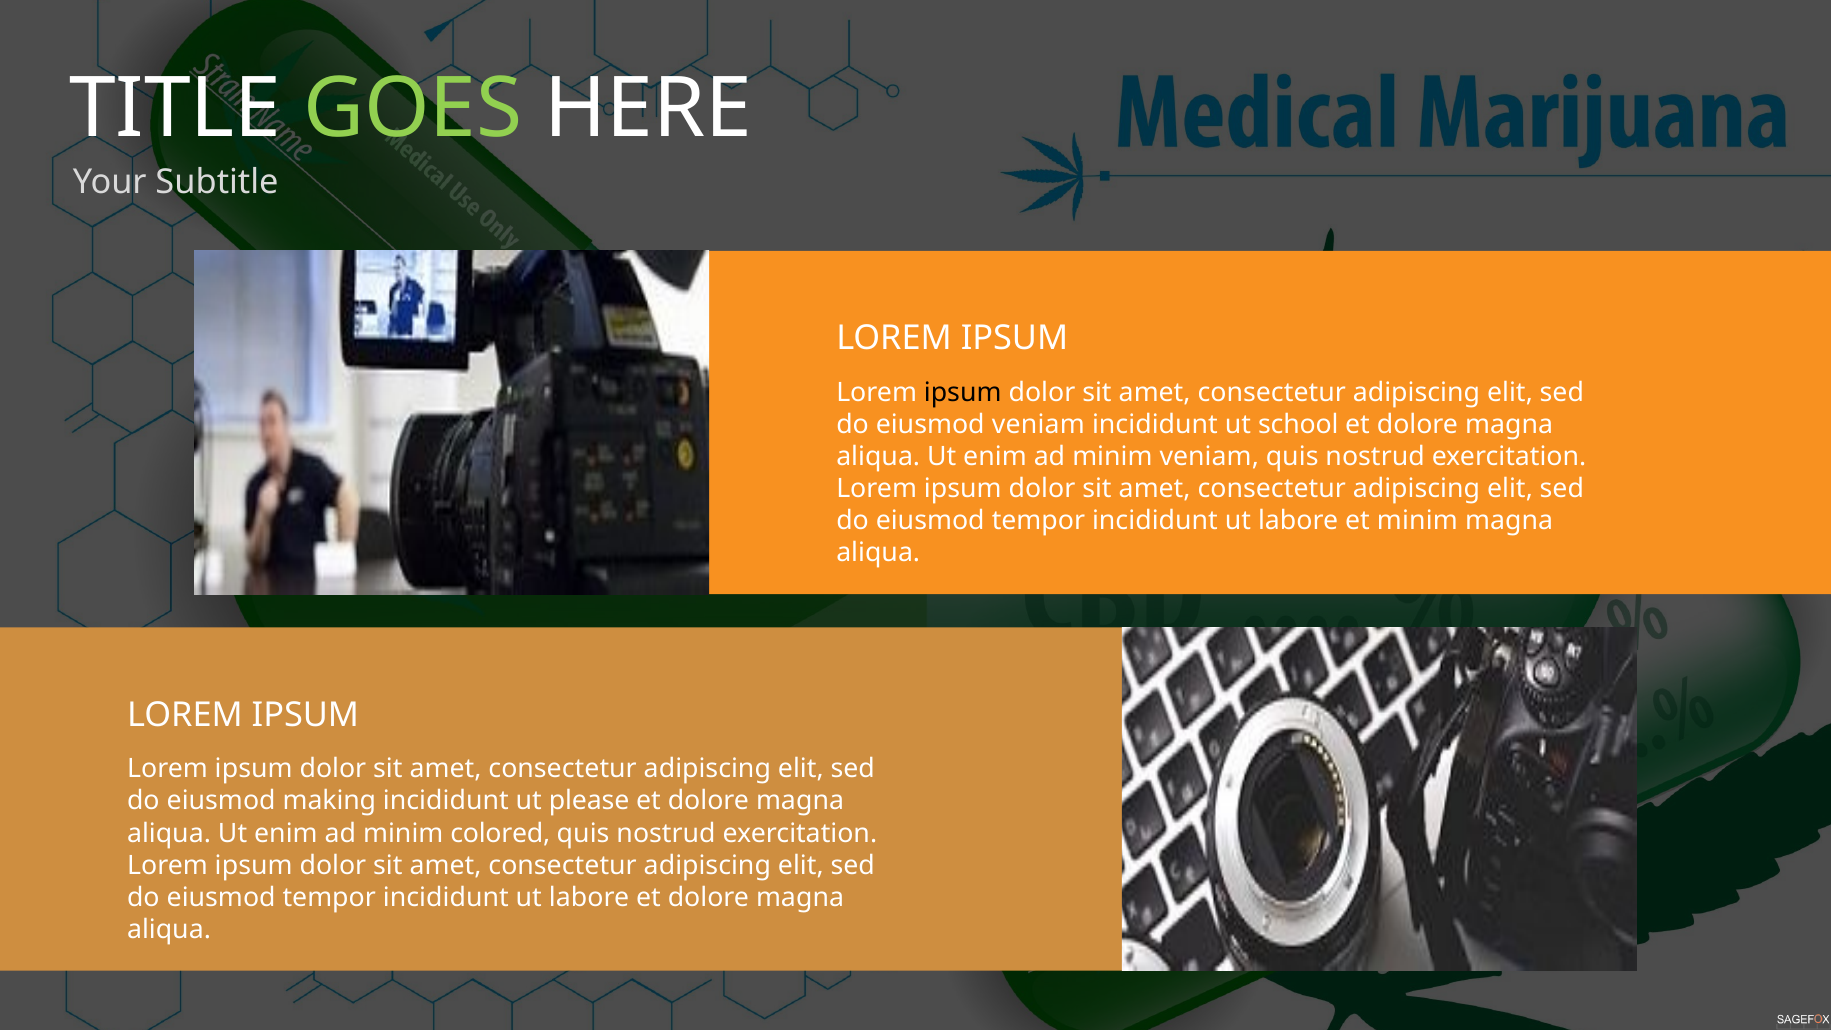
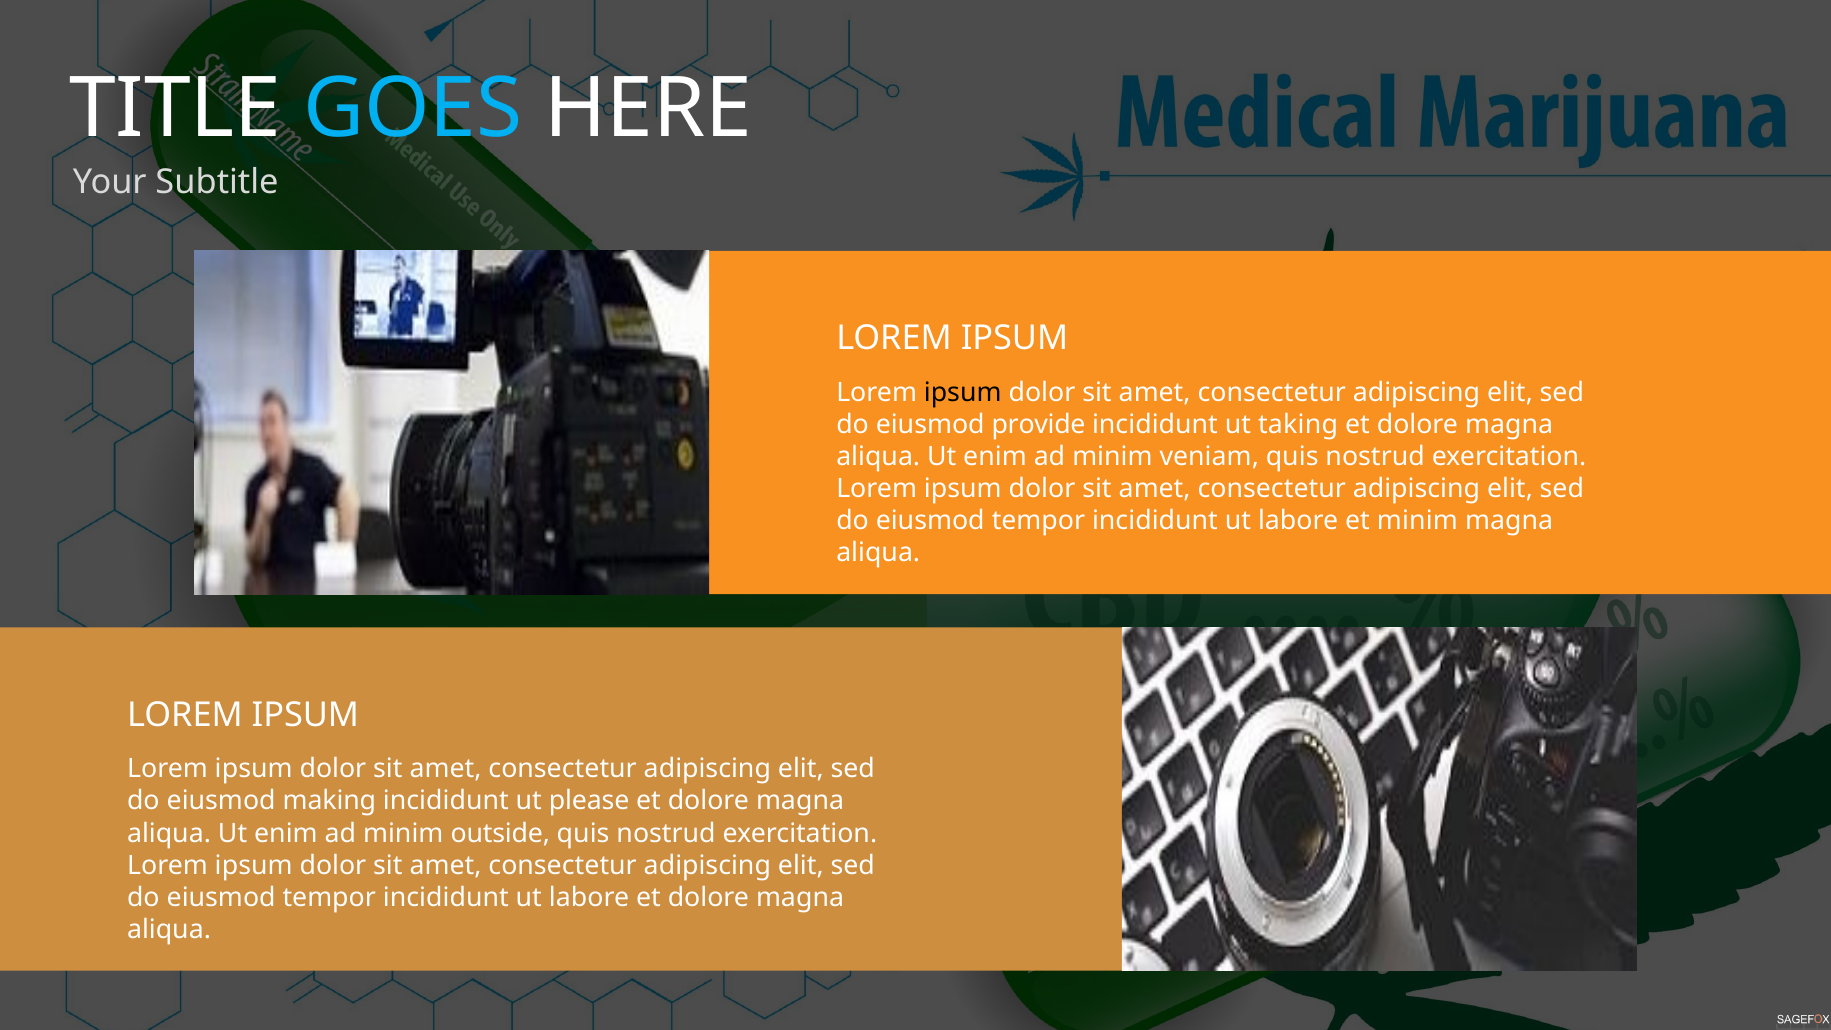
GOES colour: light green -> light blue (413, 109)
eiusmod veniam: veniam -> provide (1039, 425)
school: school -> taking (1298, 425)
colored: colored -> outside (500, 833)
